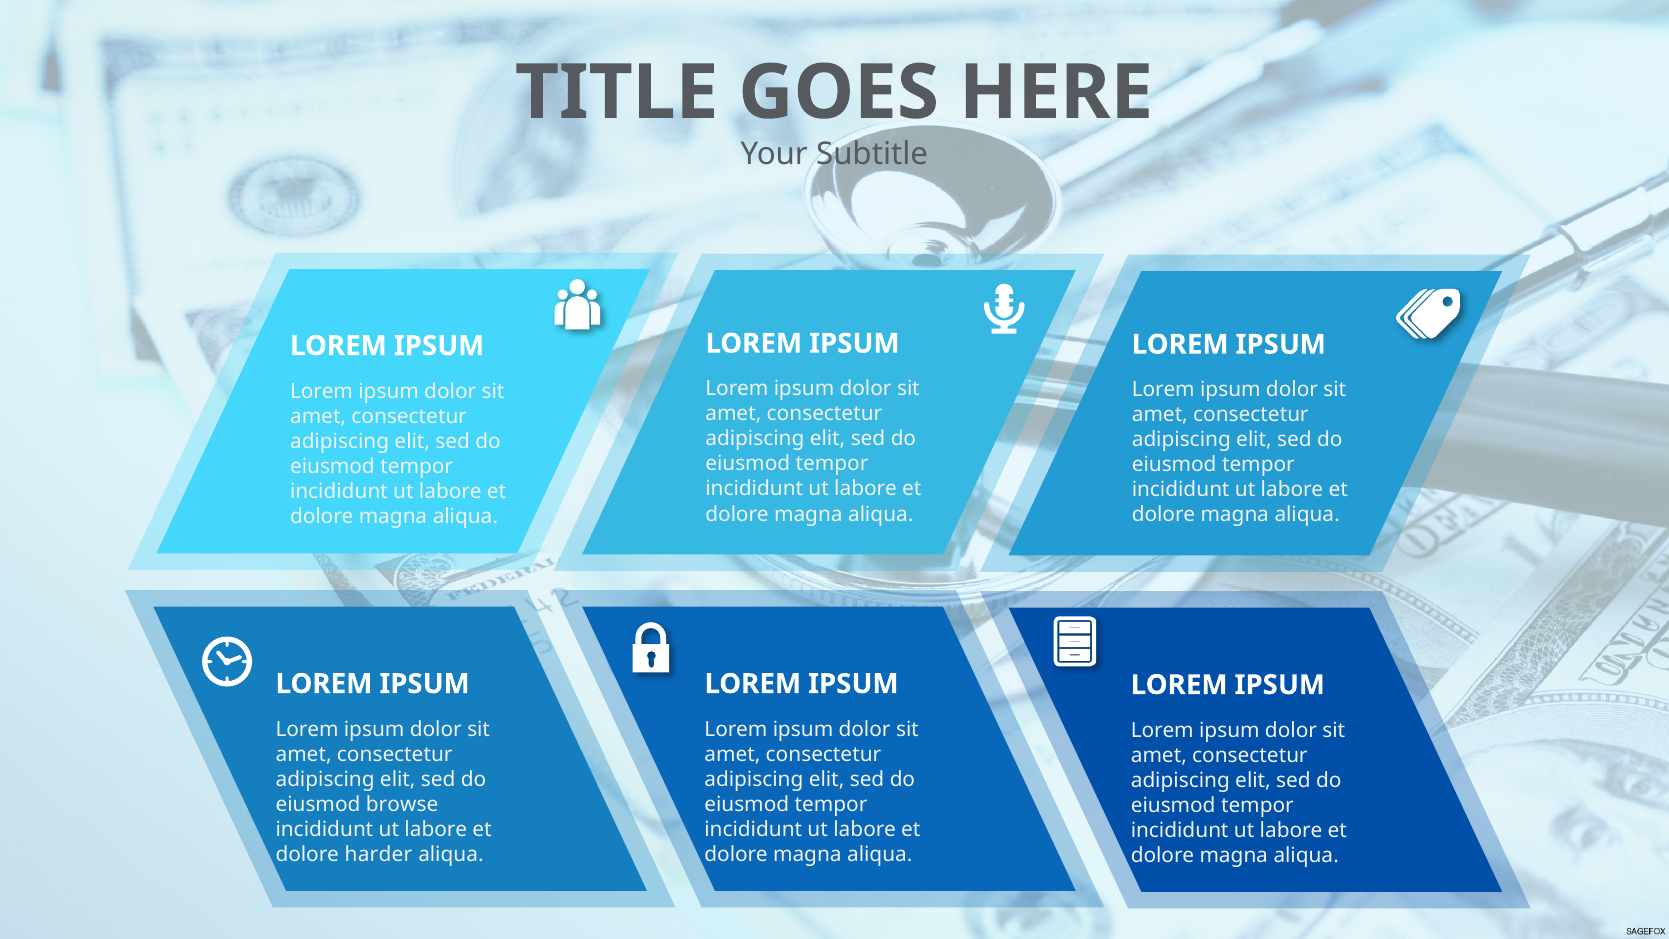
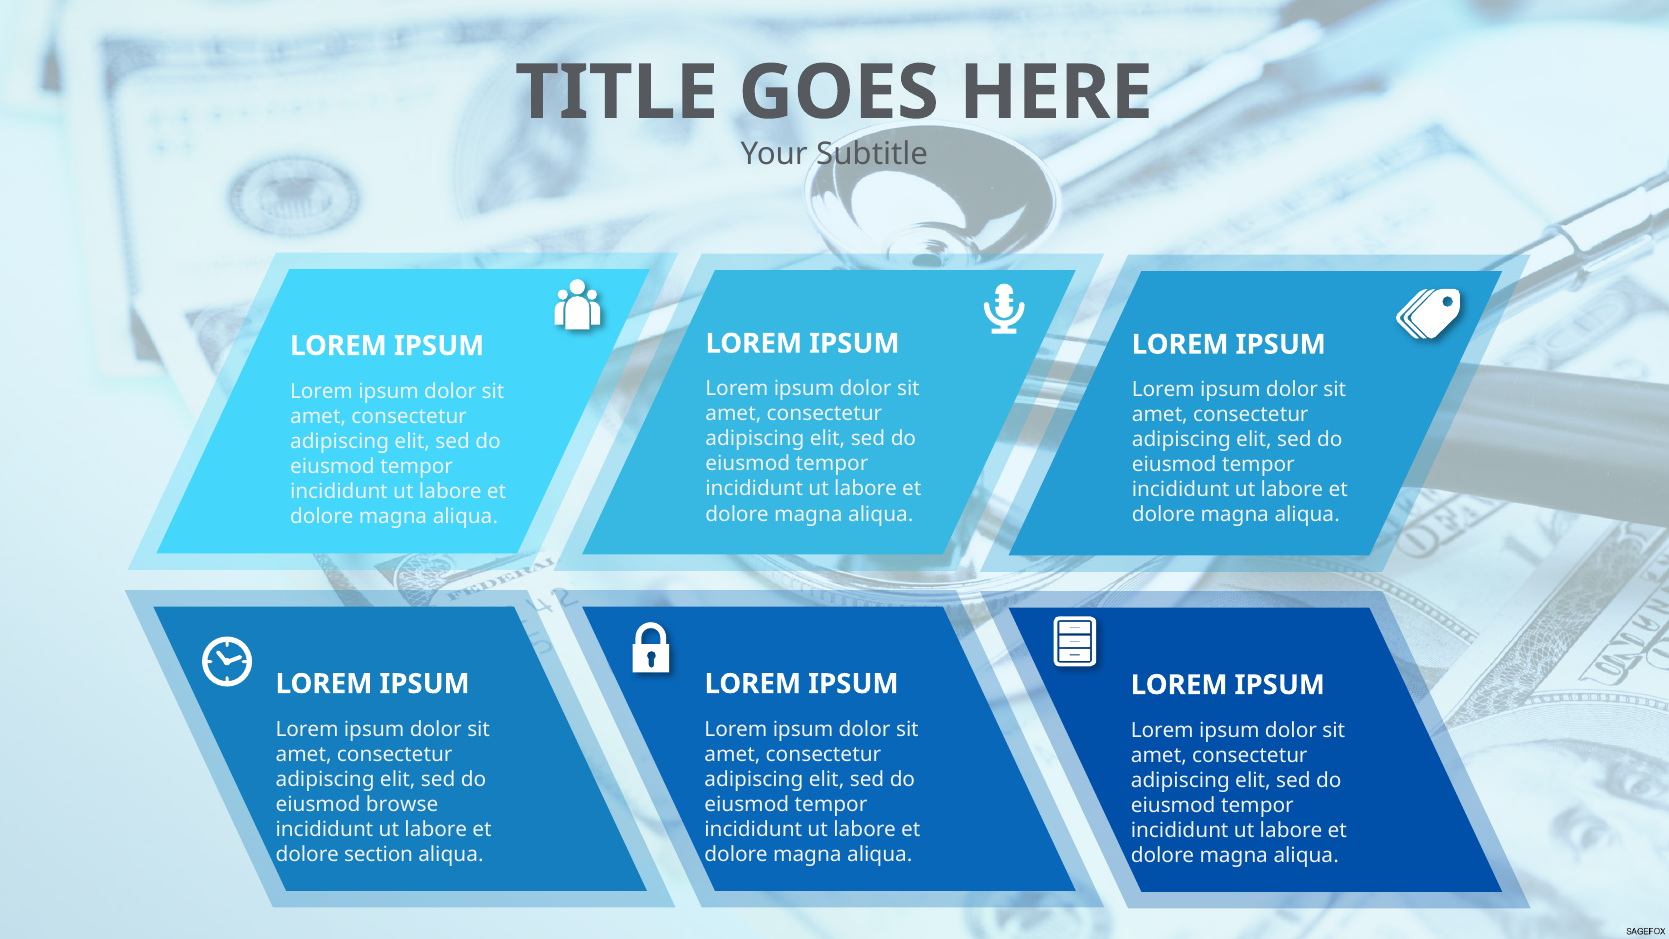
harder: harder -> section (379, 854)
